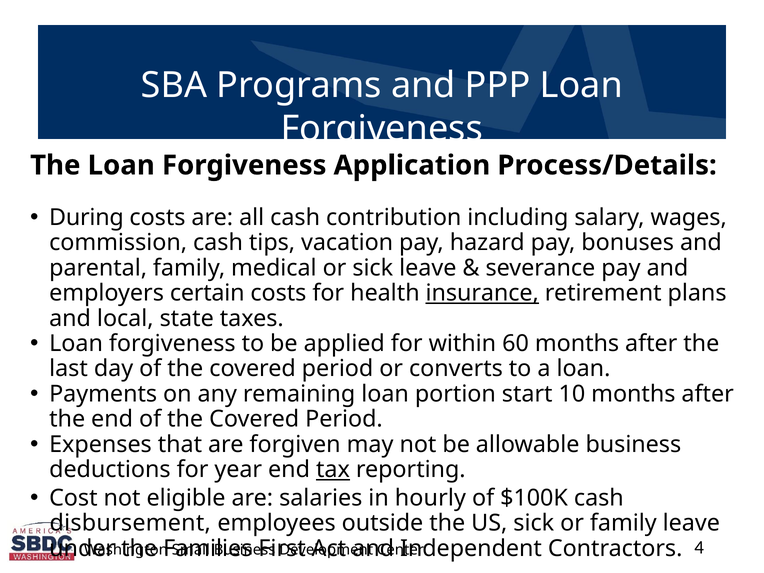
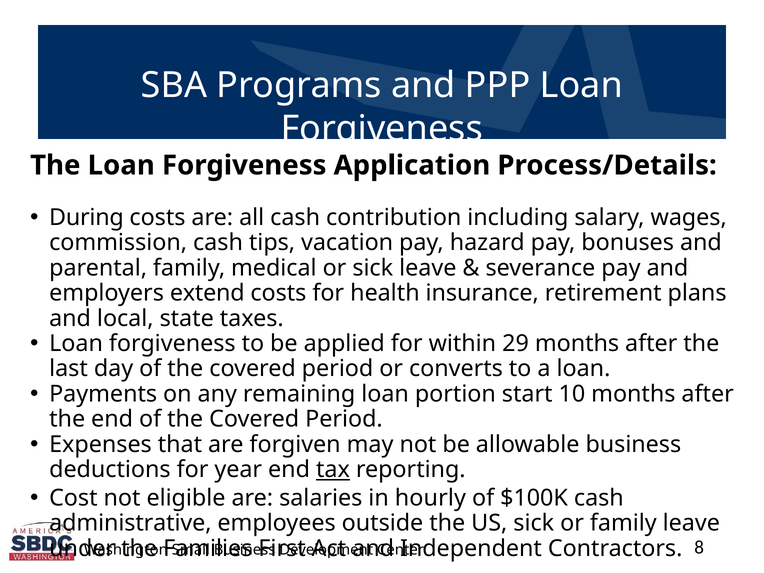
certain: certain -> extend (207, 293)
insurance underline: present -> none (482, 293)
60: 60 -> 29 (516, 344)
disbursement: disbursement -> administrative (130, 523)
4: 4 -> 8 (699, 548)
